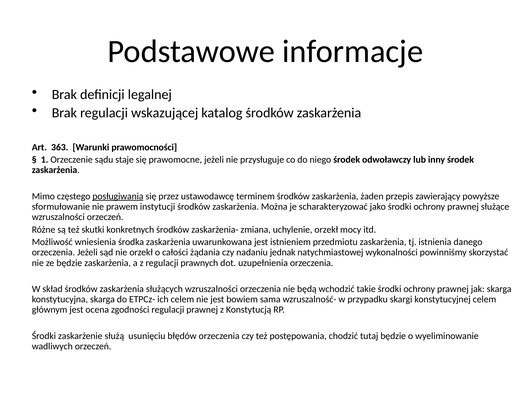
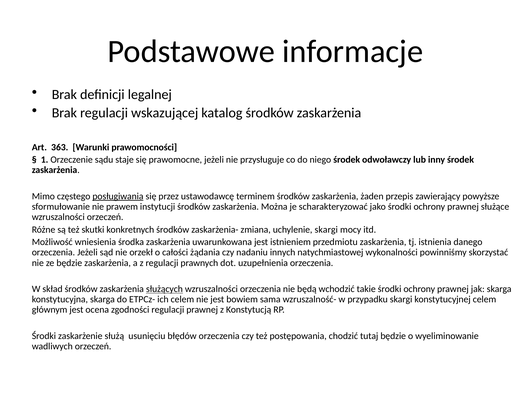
uchylenie orzekł: orzekł -> skargi (326, 229)
jednak: jednak -> innych (283, 252)
służących underline: none -> present (164, 288)
